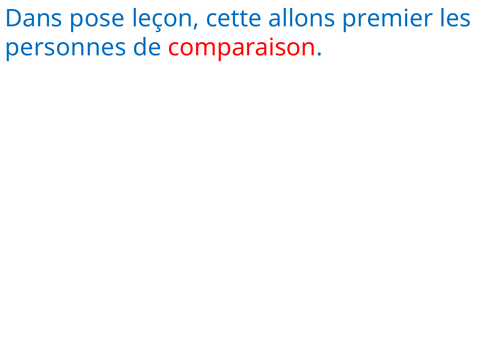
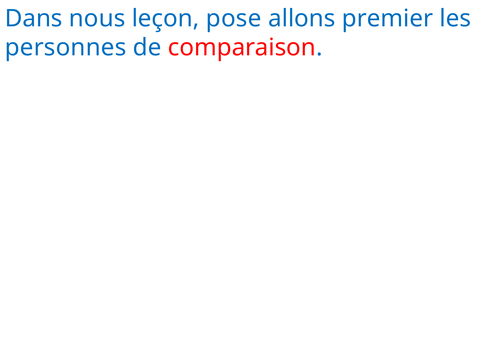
pose: pose -> nous (97, 19)
cette: cette -> pose (234, 19)
